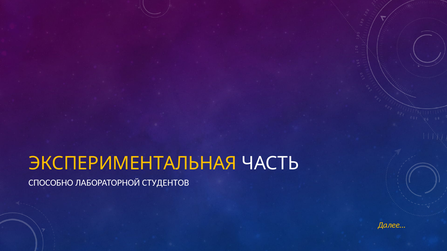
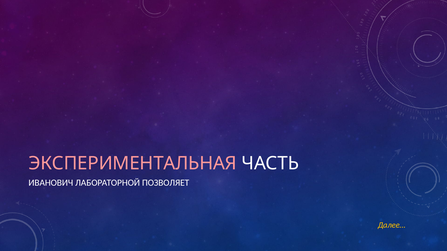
ЭКСПЕРИМЕНТАЛЬНАЯ colour: yellow -> pink (133, 164)
СПОСОБНО: СПОСОБНО -> ИВАНОВИЧ (51, 183)
СТУДЕНТОВ: СТУДЕНТОВ -> ПОЗВОЛЯЕТ (166, 183)
